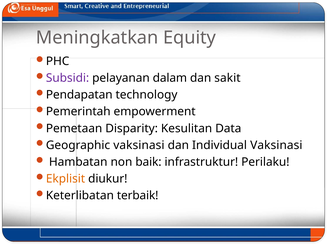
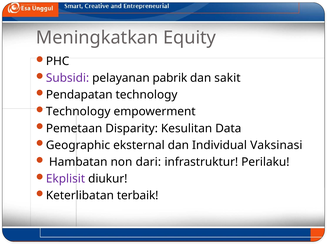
dalam: dalam -> pabrik (170, 78)
Pemerintah: Pemerintah -> Technology (78, 112)
Geographic vaksinasi: vaksinasi -> eksternal (139, 145)
baik: baik -> dari (148, 162)
Ekplisit colour: orange -> purple (66, 179)
